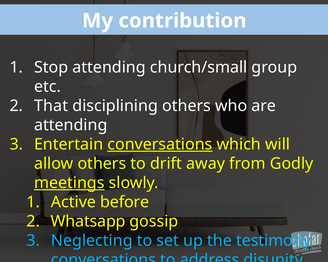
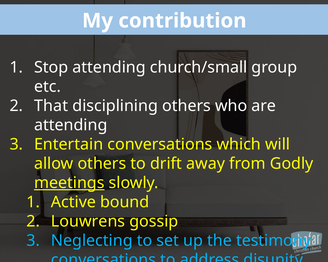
conversations underline: present -> none (160, 144)
before: before -> bound (125, 202)
Whatsapp: Whatsapp -> Louwrens (88, 221)
